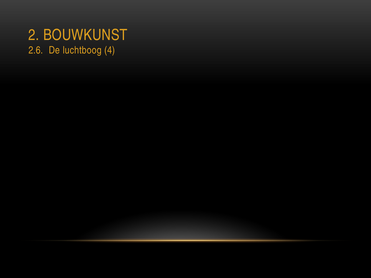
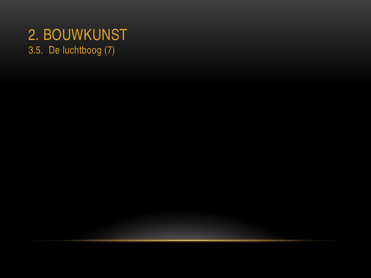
2.6: 2.6 -> 3.5 (36, 50)
4: 4 -> 7 (110, 50)
